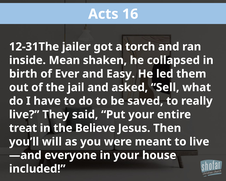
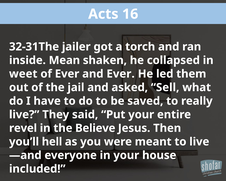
12-31The: 12-31The -> 32-31The (34, 47)
birth: birth -> weet (23, 74)
and Easy: Easy -> Ever (121, 74)
treat: treat -> revel (23, 128)
will: will -> hell (52, 141)
